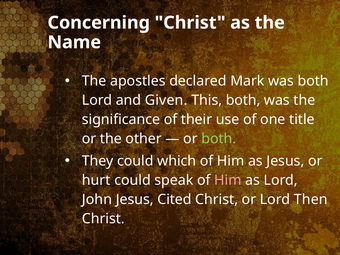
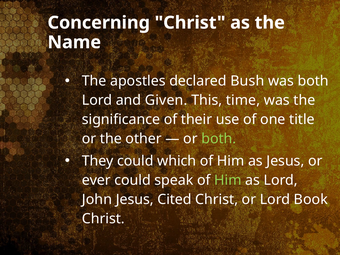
Mark: Mark -> Bush (247, 81)
This both: both -> time (243, 100)
hurt: hurt -> ever (96, 180)
Him colour: pink -> light green (228, 180)
Then: Then -> Book (311, 199)
